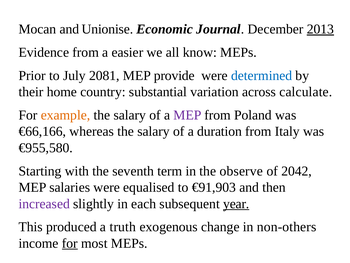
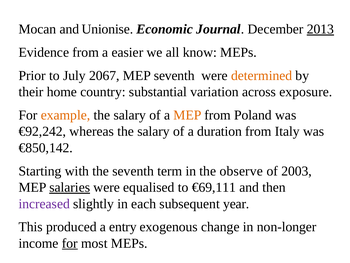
2081: 2081 -> 2067 (104, 75)
MEP provide: provide -> seventh (174, 75)
determined colour: blue -> orange (262, 75)
calculate: calculate -> exposure (306, 92)
MEP colour: purple -> orange (187, 115)
€66,166: €66,166 -> €92,242 (42, 131)
€955,580: €955,580 -> €850,142 (46, 148)
2042: 2042 -> 2003 (297, 171)
salaries underline: none -> present (70, 187)
€91,903: €91,903 -> €69,111 (214, 187)
year underline: present -> none (236, 203)
truth: truth -> entry (123, 227)
non-others: non-others -> non-longer (287, 227)
